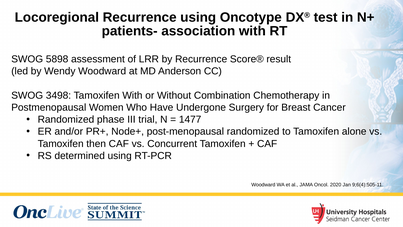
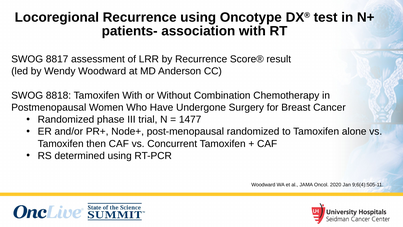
5898: 5898 -> 8817 (57, 59)
3498: 3498 -> 8818 (59, 95)
